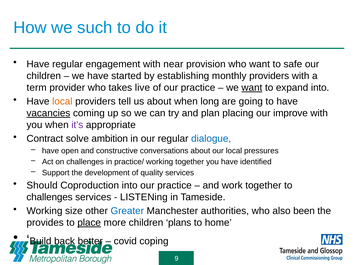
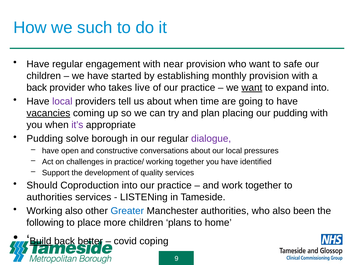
monthly providers: providers -> provision (269, 76)
term: term -> back (37, 88)
local colour: orange -> purple (62, 102)
long: long -> time (210, 102)
our improve: improve -> pudding (290, 113)
Contract: Contract -> Pudding (45, 139)
ambition: ambition -> borough (110, 139)
dialogue colour: blue -> purple (211, 139)
challenges: challenges -> authorities (49, 198)
Working size: size -> also (74, 211)
provides: provides -> following (45, 223)
place underline: present -> none (89, 223)
Build underline: none -> present (40, 242)
